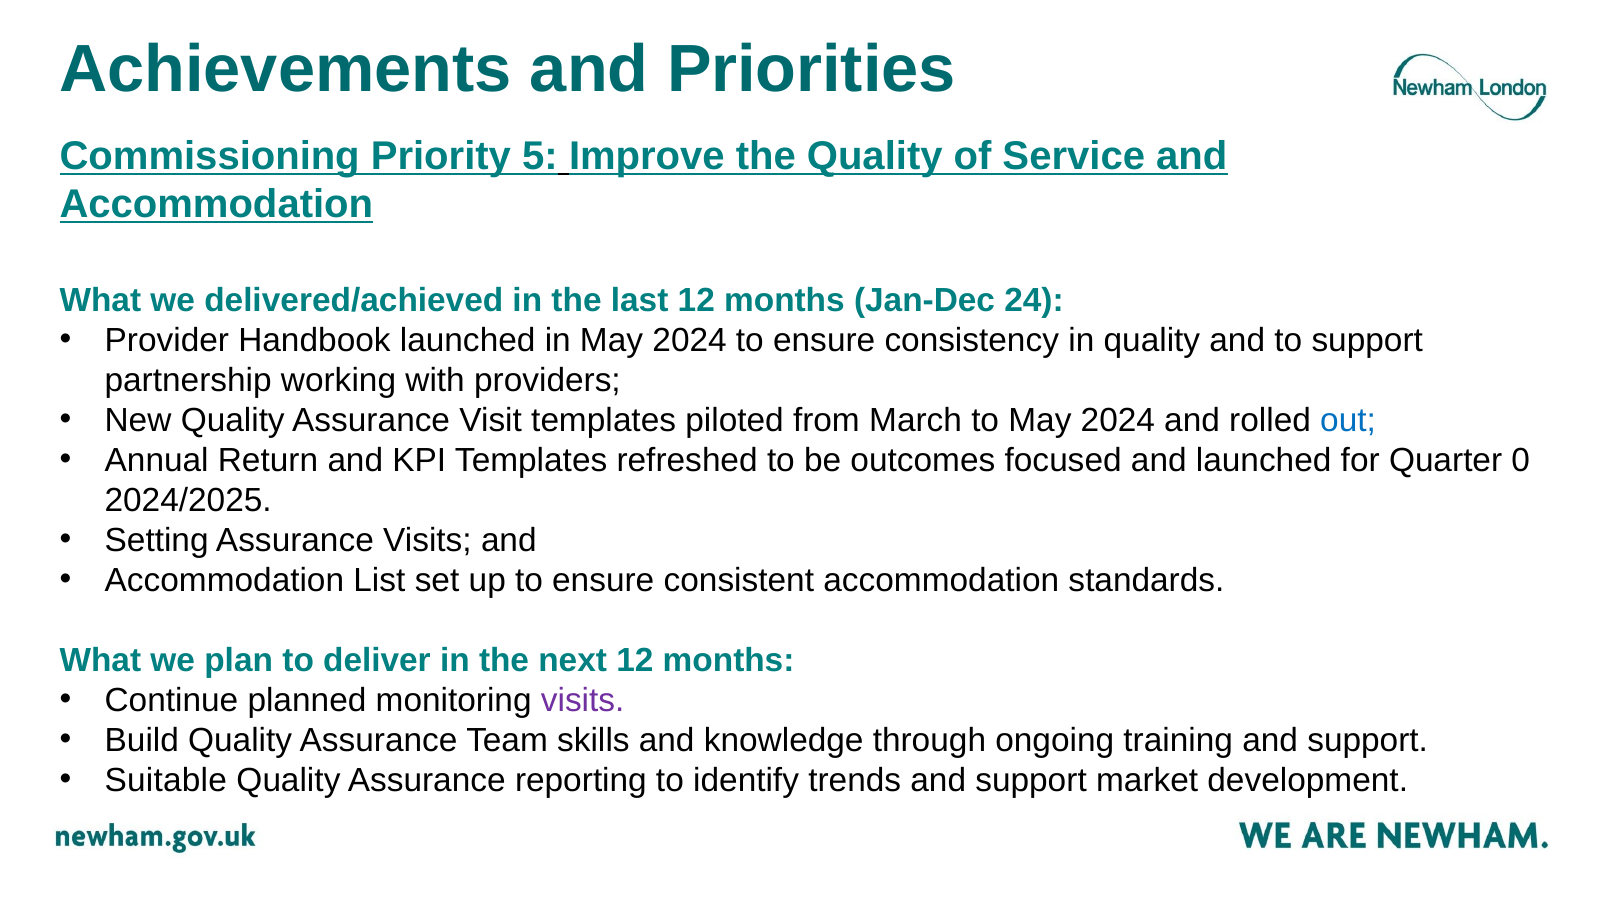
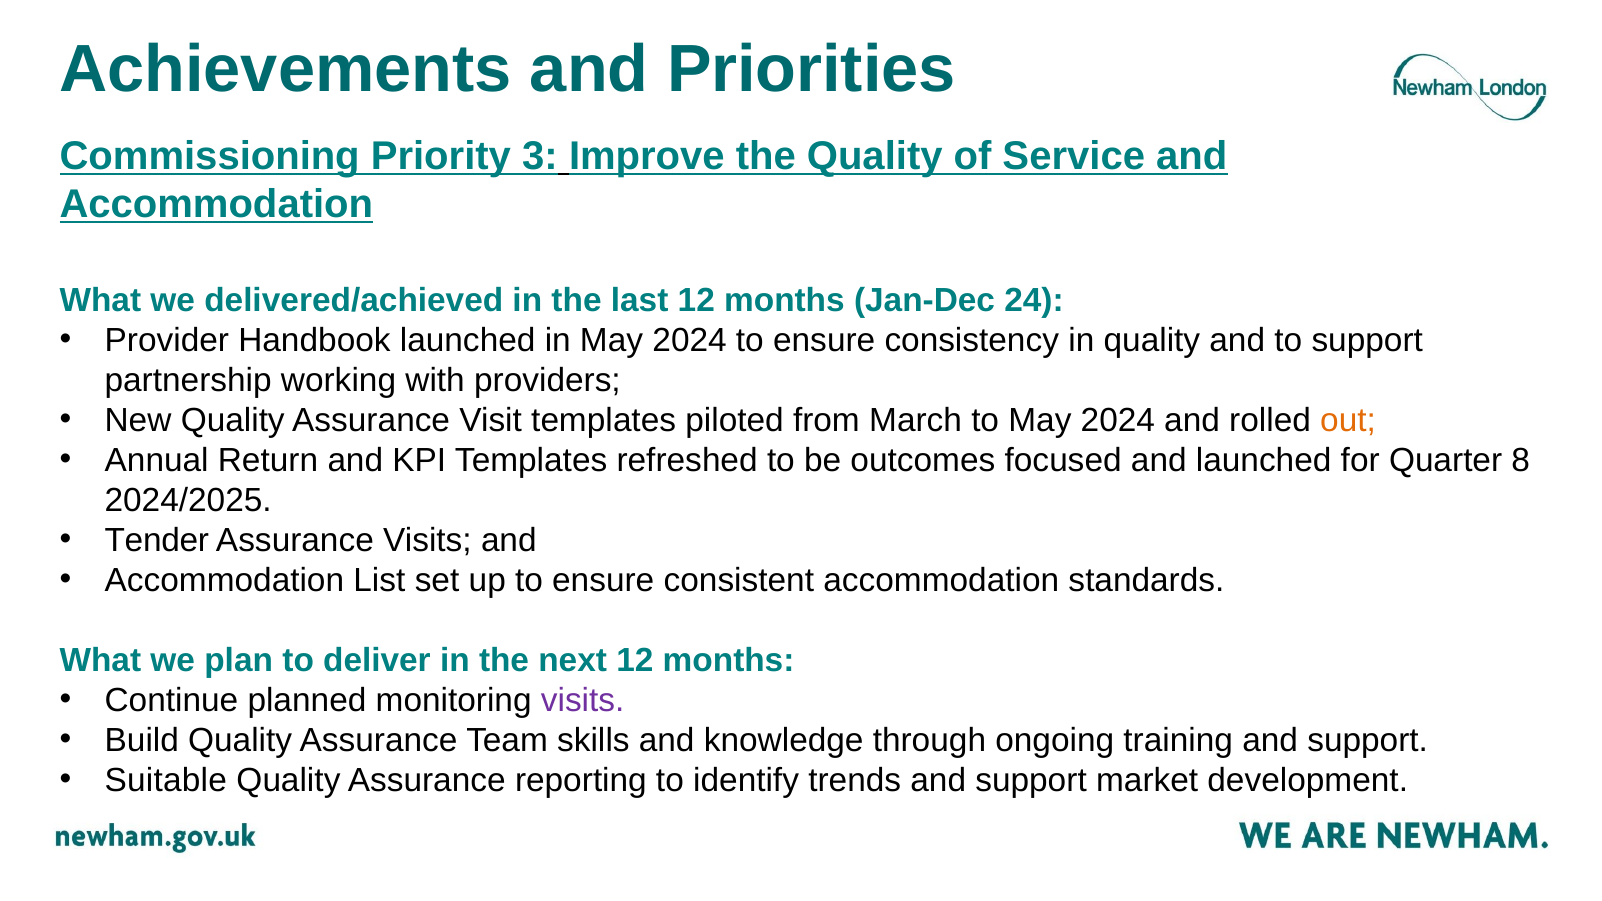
5: 5 -> 3 (540, 156)
out colour: blue -> orange (1348, 420)
0: 0 -> 8 (1521, 460)
Setting: Setting -> Tender (157, 540)
